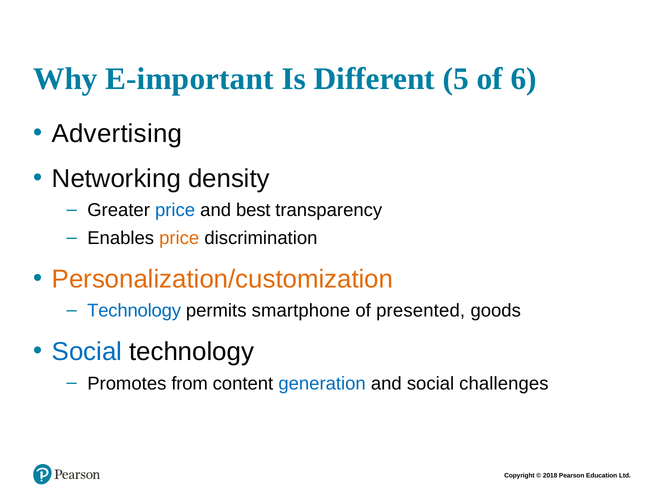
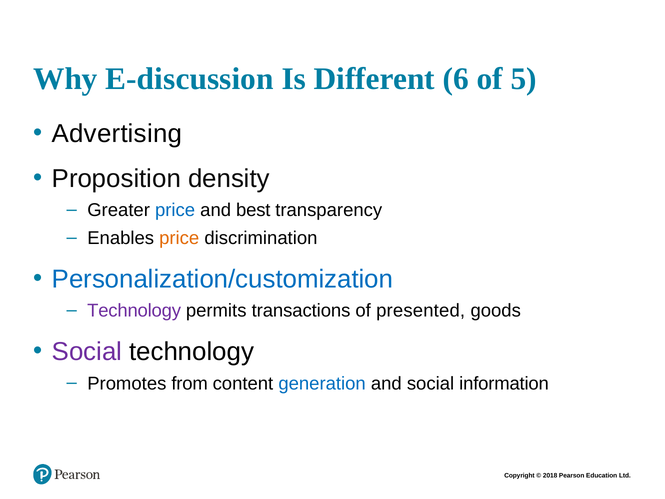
E-important: E-important -> E-discussion (190, 79)
5: 5 -> 6 (456, 79)
6: 6 -> 5 (524, 79)
Networking: Networking -> Proposition (116, 179)
Personalization/customization colour: orange -> blue (223, 279)
Technology colour: blue -> purple (134, 311)
smartphone: smartphone -> transactions (301, 311)
Social colour: blue -> purple (87, 352)
challenges: challenges -> information (504, 383)
